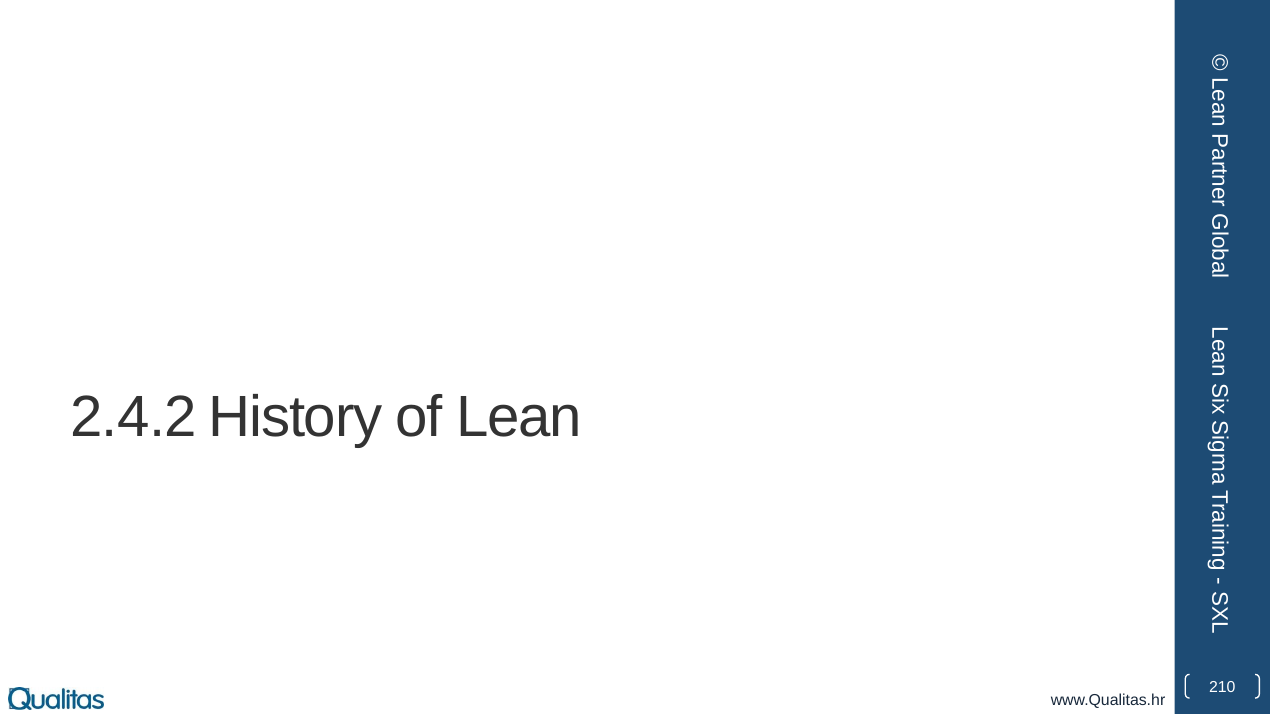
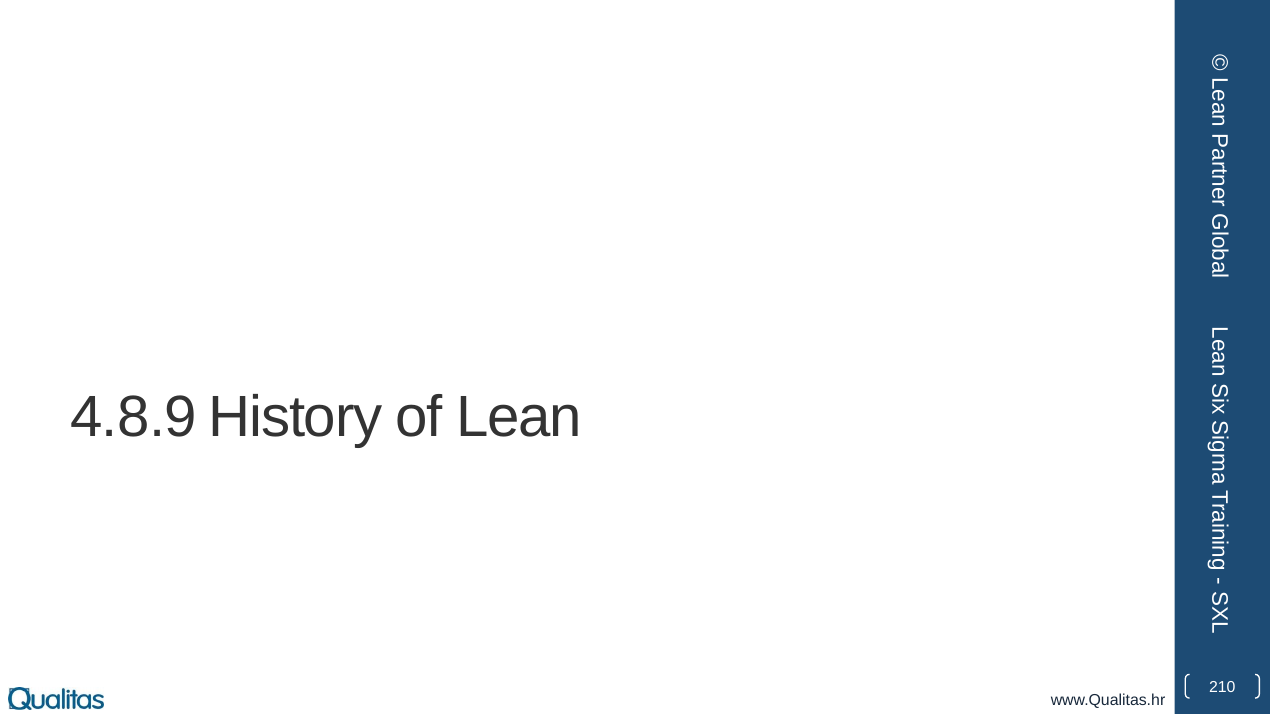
2.4.2: 2.4.2 -> 4.8.9 (134, 417)
